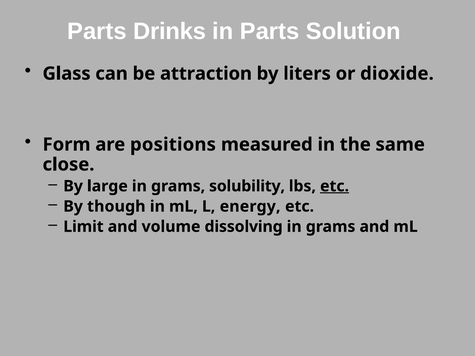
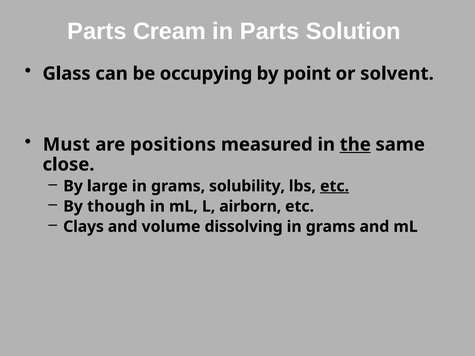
Drinks: Drinks -> Cream (170, 31)
attraction: attraction -> occupying (206, 74)
liters: liters -> point (307, 74)
dioxide: dioxide -> solvent (397, 74)
Form: Form -> Must (66, 145)
the underline: none -> present (355, 145)
energy: energy -> airborn (250, 207)
Limit: Limit -> Clays (84, 227)
